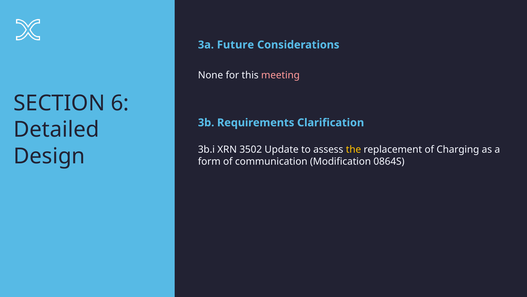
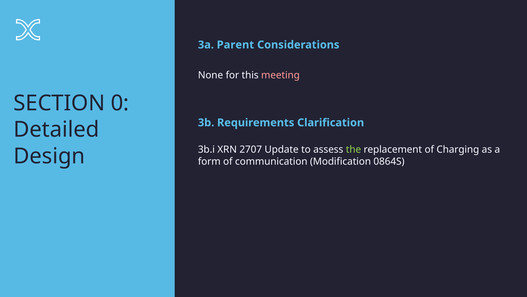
Future: Future -> Parent (235, 45)
6: 6 -> 0 (120, 103)
3502: 3502 -> 2707 (251, 149)
the colour: yellow -> light green (353, 149)
